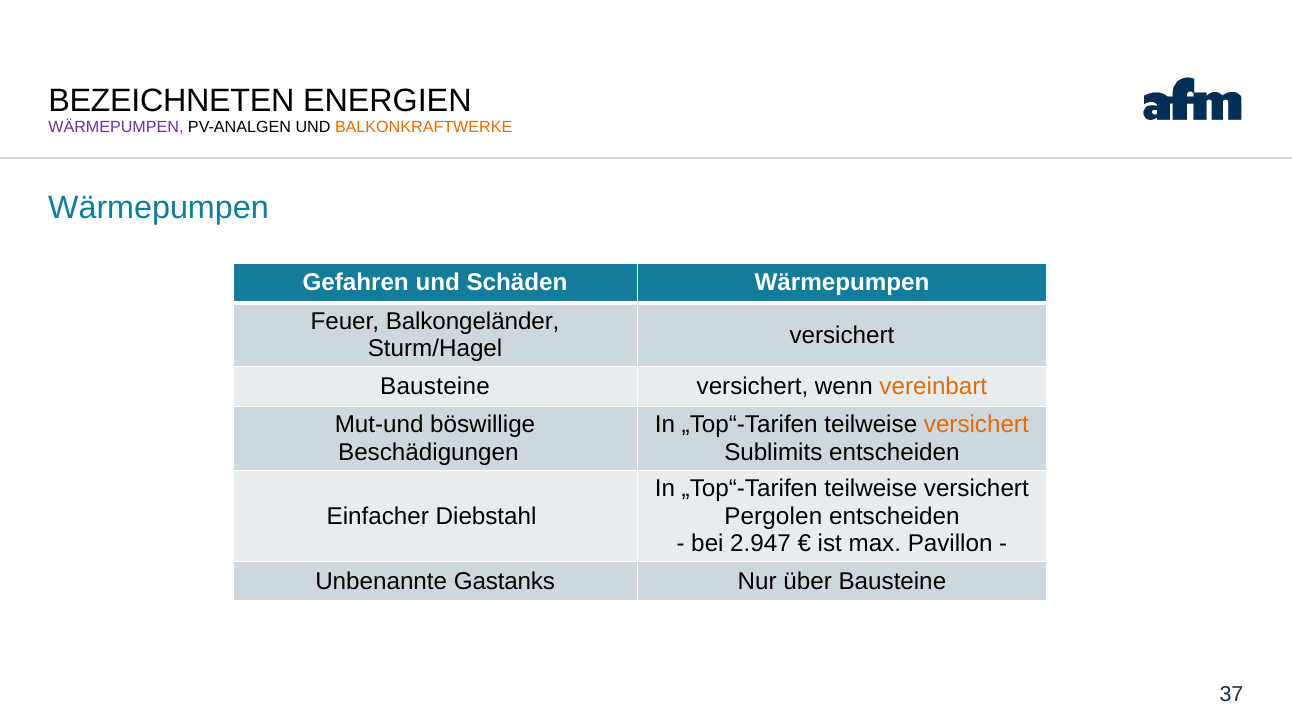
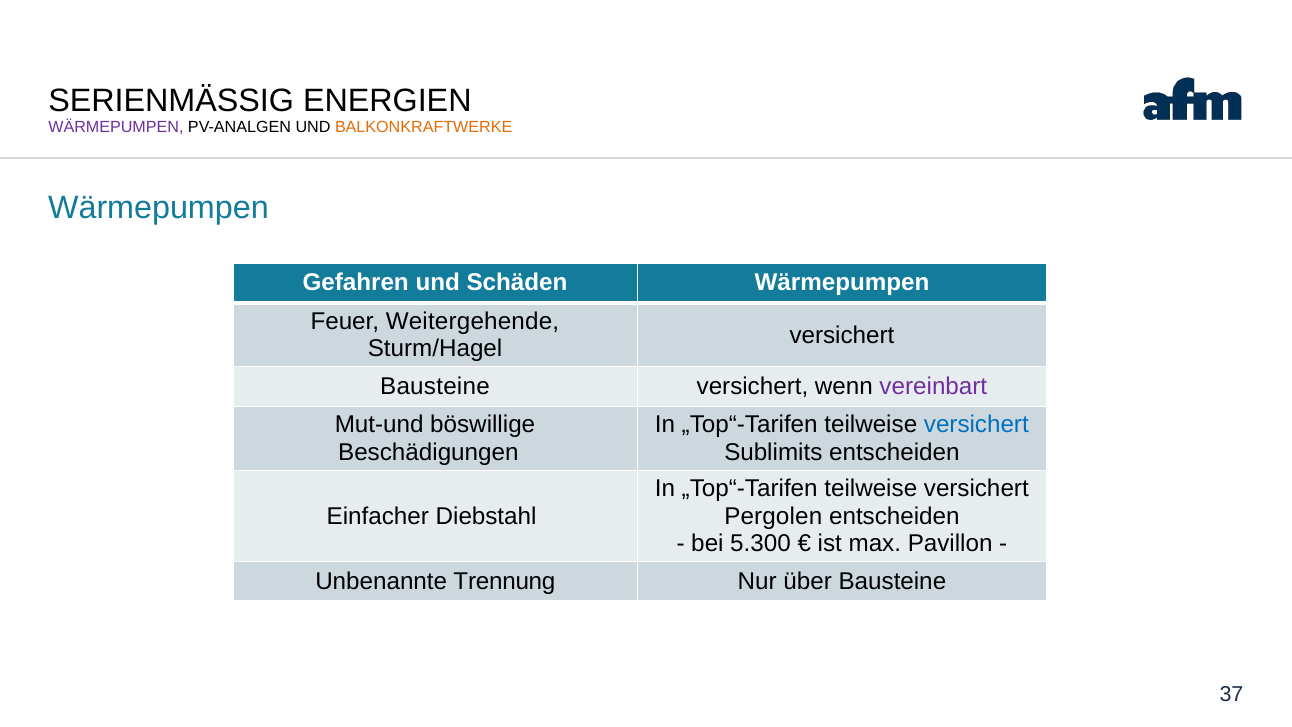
BEZEICHNETEN: BEZEICHNETEN -> SERIENMÄSSIG (171, 101)
Balkongeländer: Balkongeländer -> Weitergehende (472, 322)
vereinbart colour: orange -> purple (933, 387)
versichert colour: orange -> blue (976, 425)
2.947: 2.947 -> 5.300 (761, 543)
Gastanks: Gastanks -> Trennung (504, 581)
